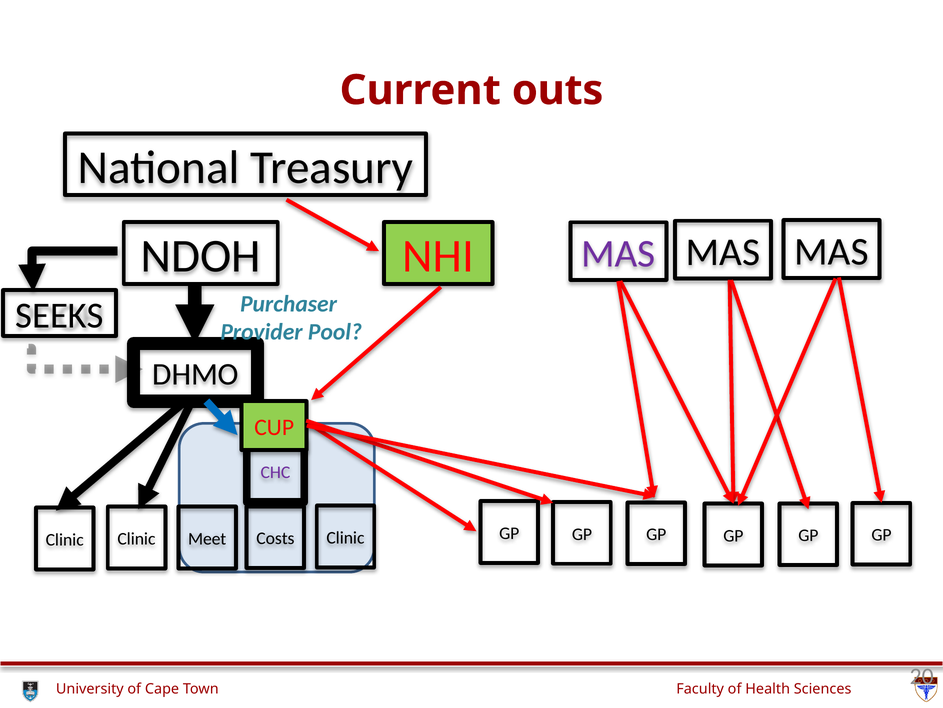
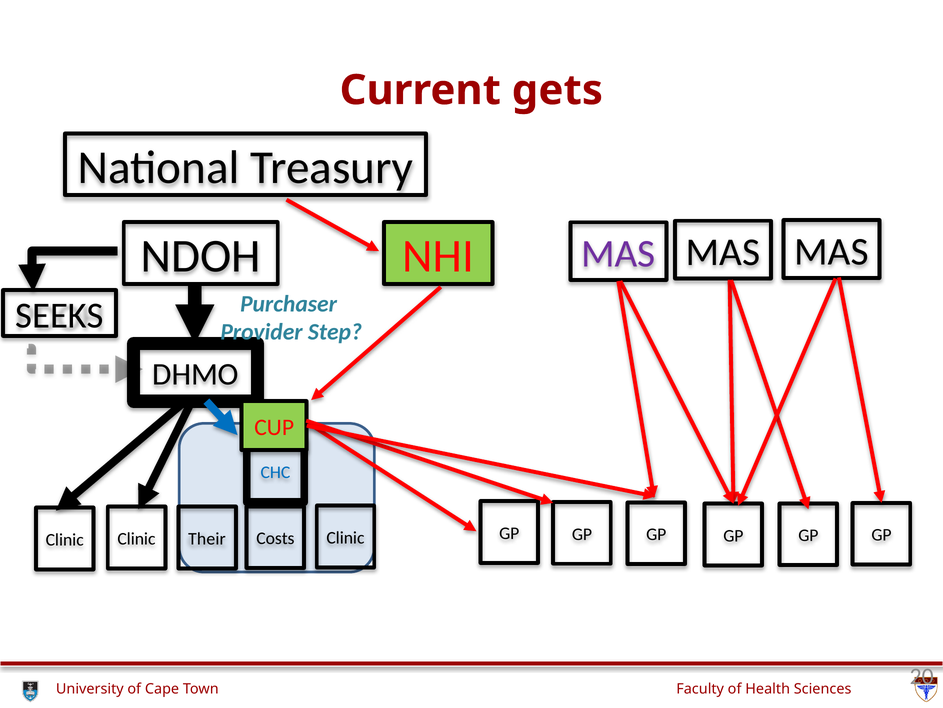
outs: outs -> gets (557, 90)
Pool: Pool -> Step (335, 332)
CHC colour: purple -> blue (275, 472)
Meet: Meet -> Their (207, 538)
